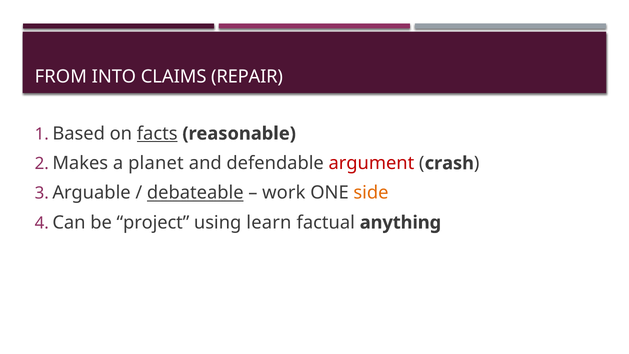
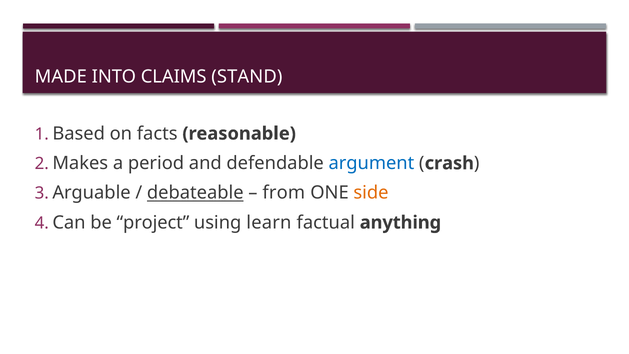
FROM: FROM -> MADE (61, 76)
REPAIR: REPAIR -> STAND (247, 76)
facts underline: present -> none (157, 134)
planet: planet -> period (156, 163)
argument colour: red -> blue (371, 163)
work: work -> from (284, 193)
